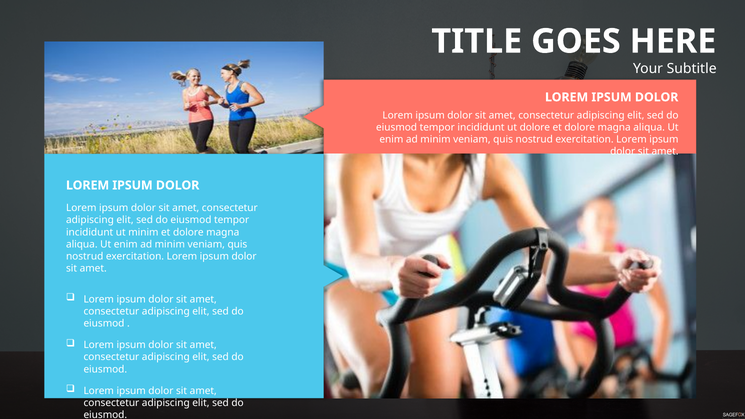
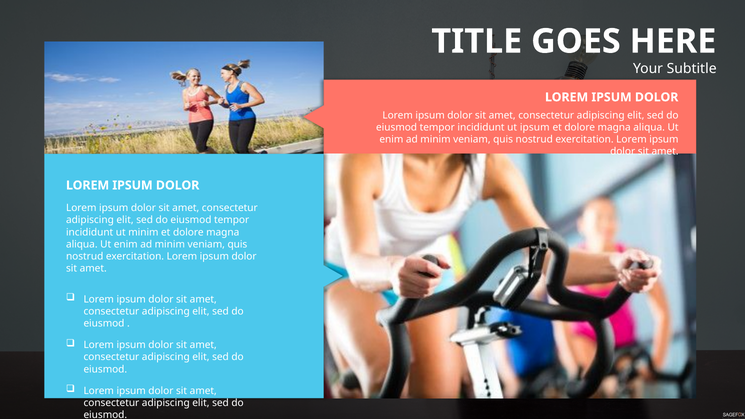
ut dolore: dolore -> ipsum (535, 127)
